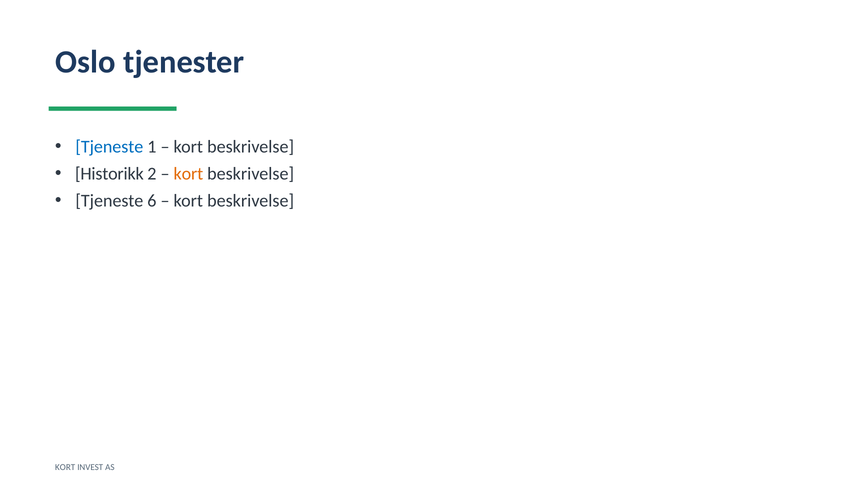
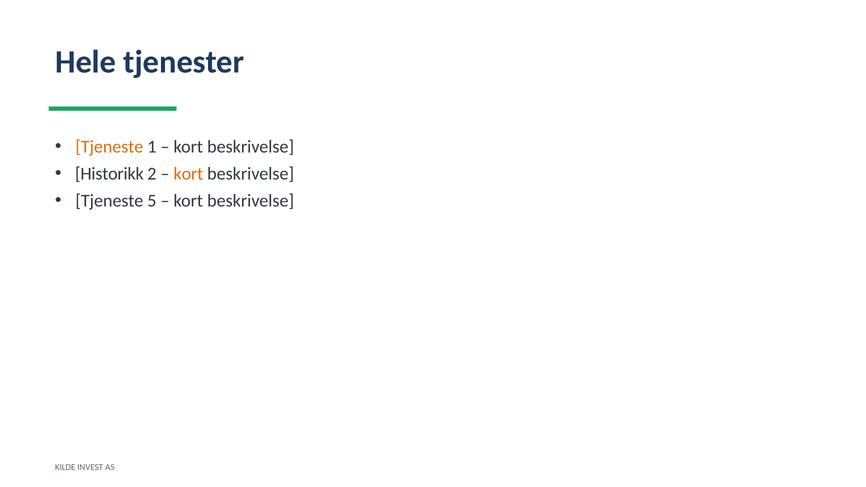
Oslo: Oslo -> Hele (86, 62)
Tjeneste colour: blue -> orange (109, 147)
6: 6 -> 5 (152, 201)
KORT: KORT -> KILDE (65, 467)
